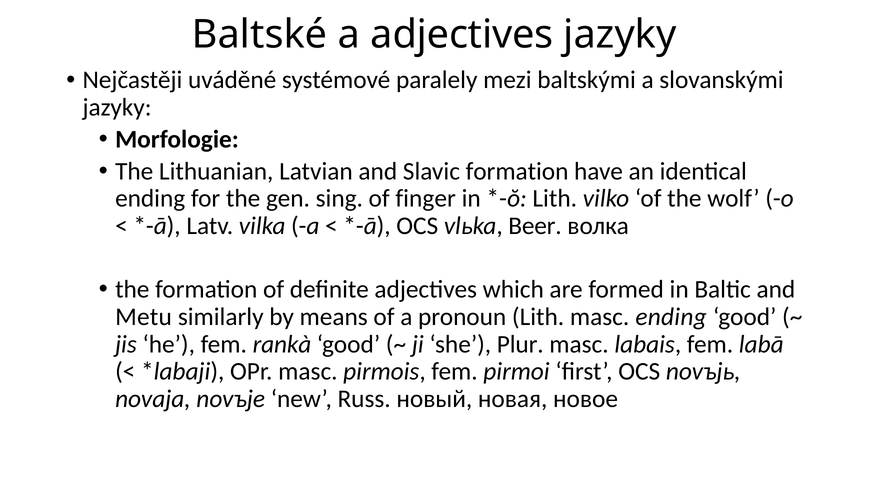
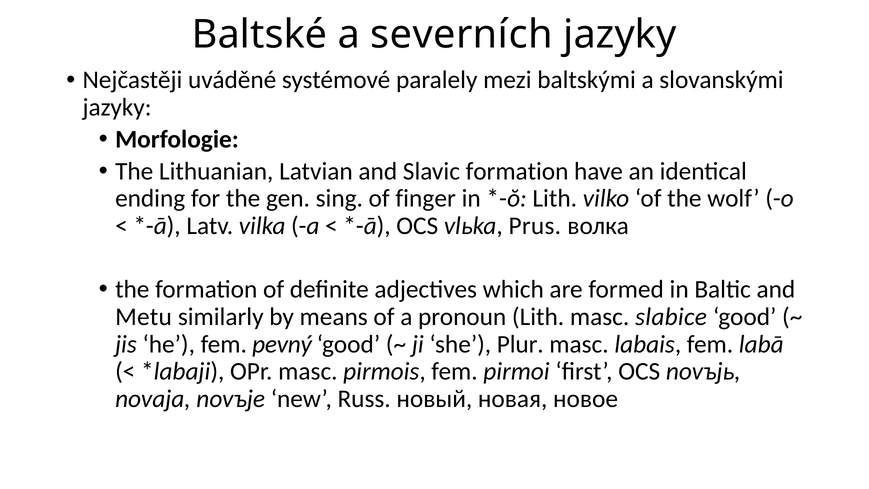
a adjectives: adjectives -> severních (462, 35)
Beer: Beer -> Prus (535, 226)
masc ending: ending -> slabice (671, 317)
rankà: rankà -> pevný (282, 344)
